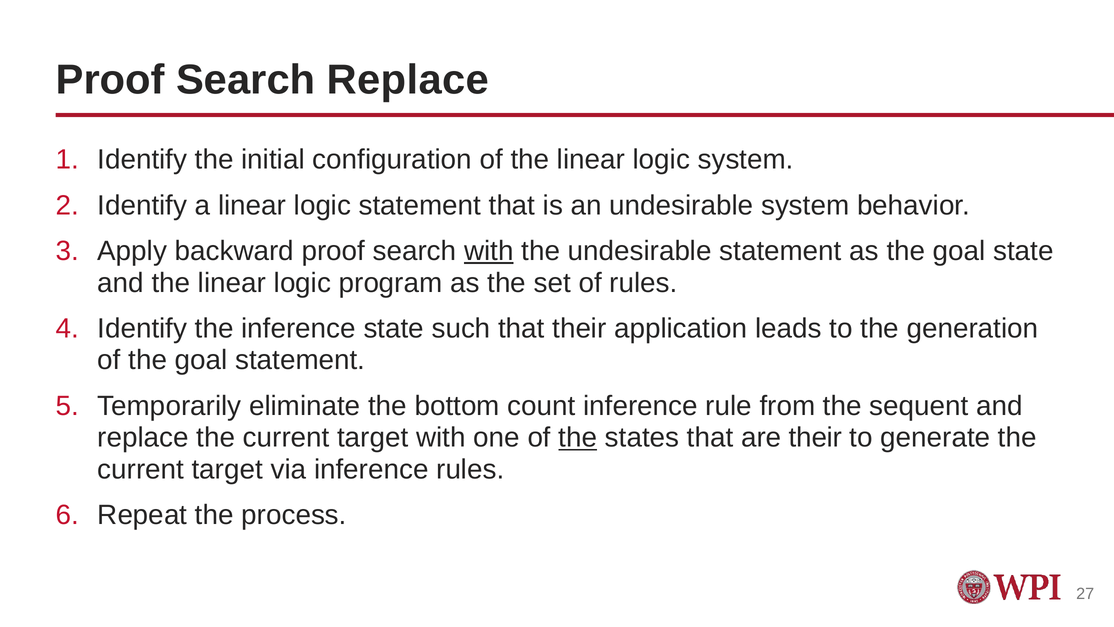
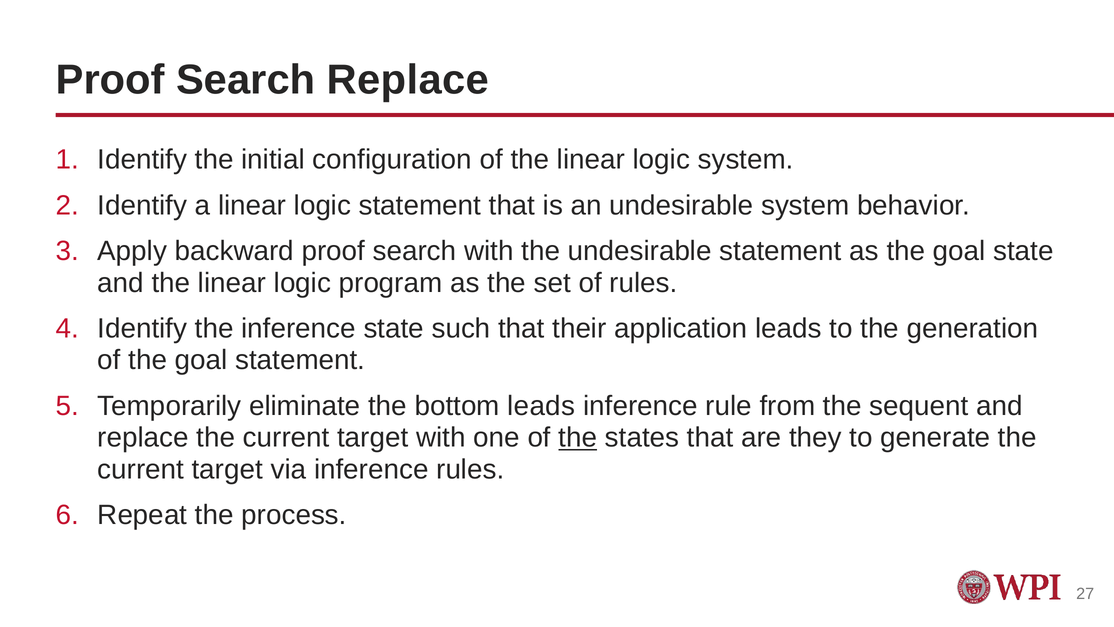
with underline: present -> none (489, 251)
bottom count: count -> leads (541, 406)
are their: their -> they (815, 437)
